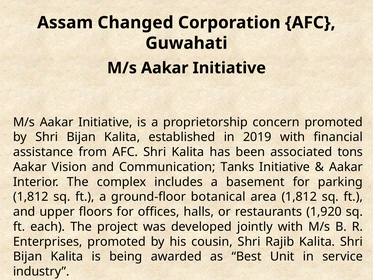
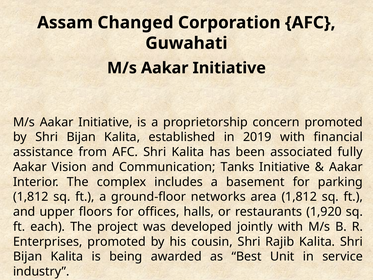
tons: tons -> fully (350, 152)
botanical: botanical -> networks (218, 197)
